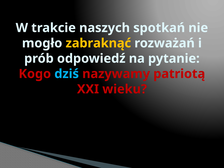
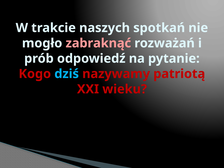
zabraknąć colour: yellow -> pink (98, 43)
